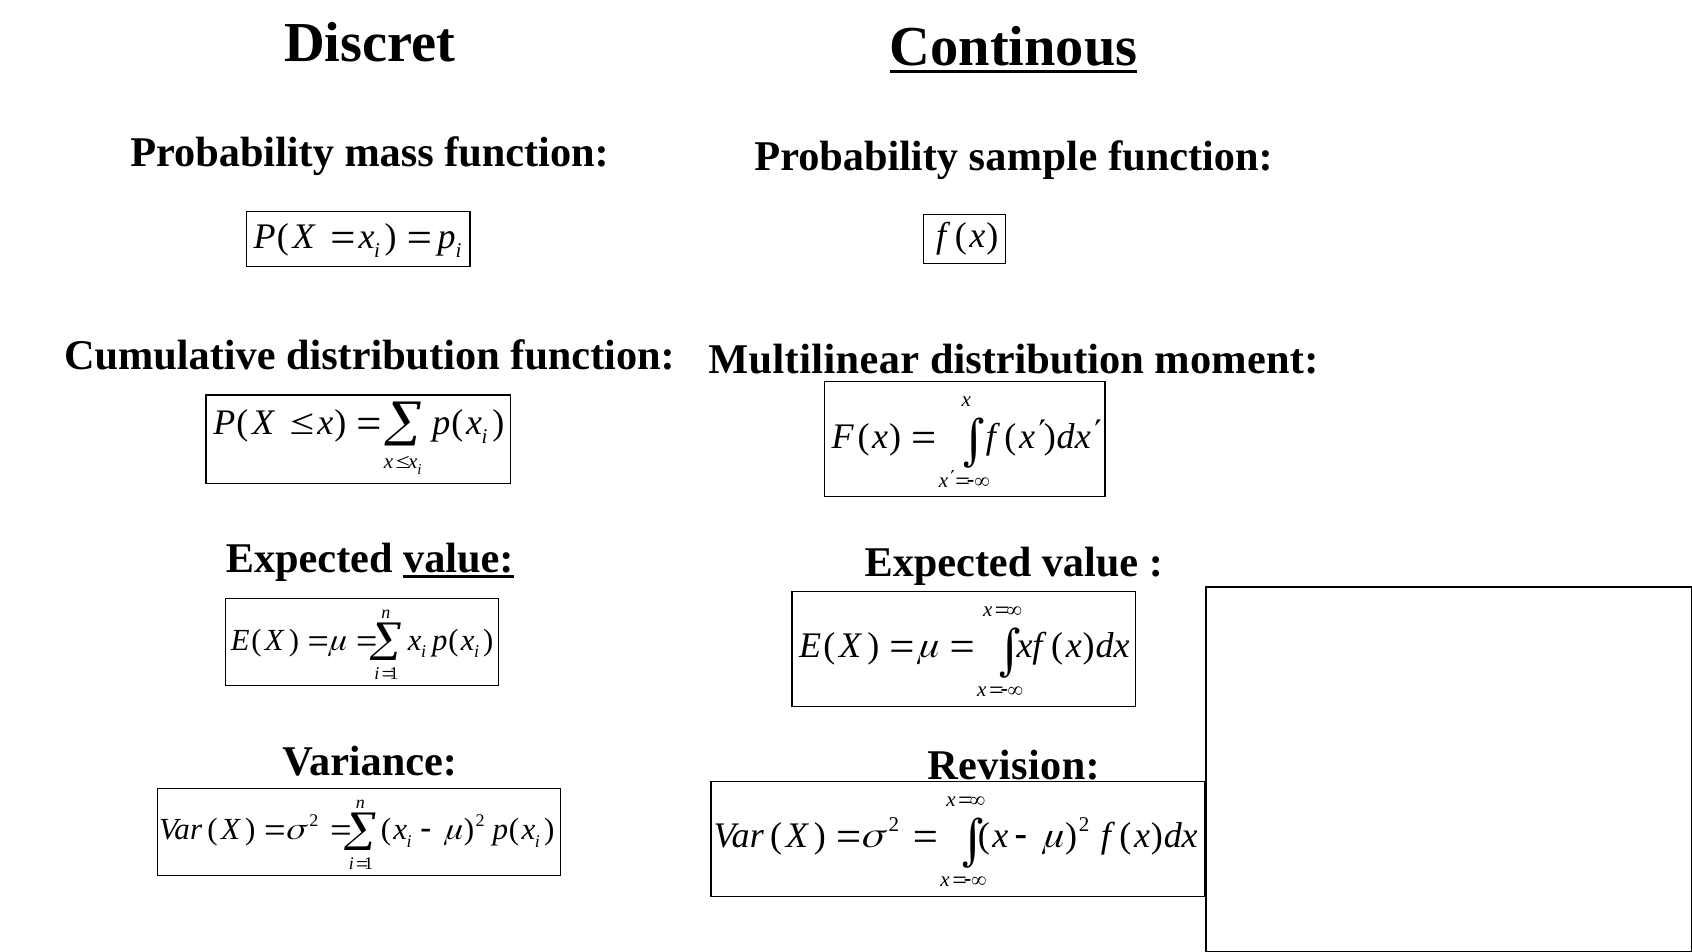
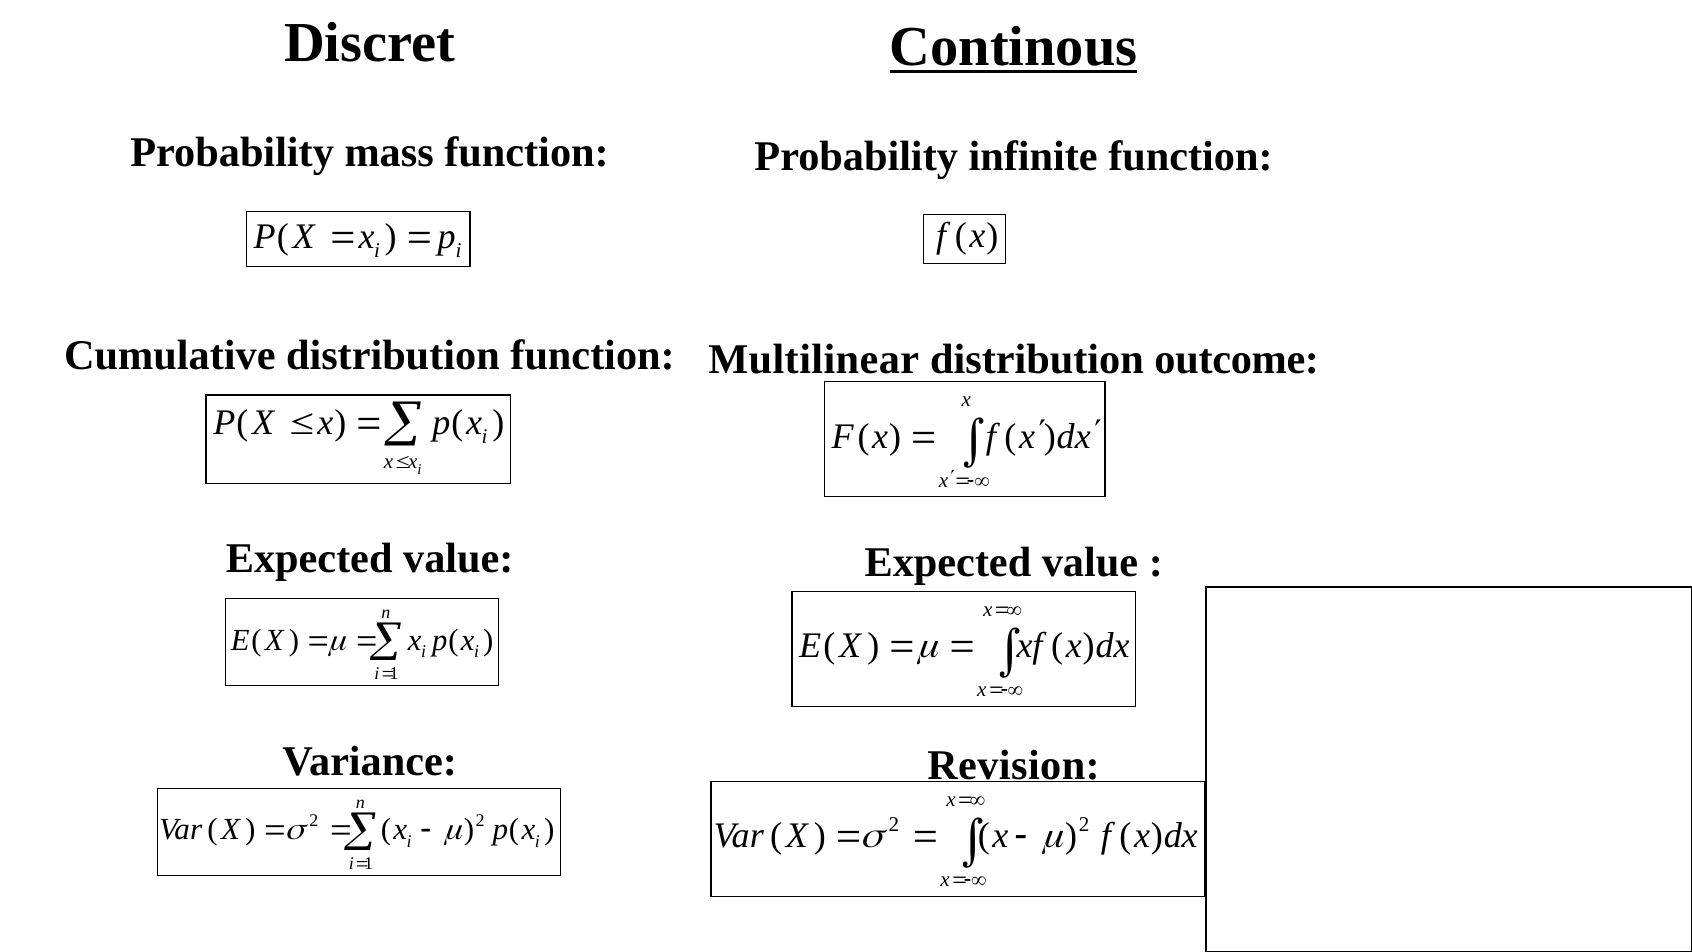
sample: sample -> infinite (1033, 156)
moment: moment -> outcome (1237, 359)
value underline: present -> none (458, 558)
